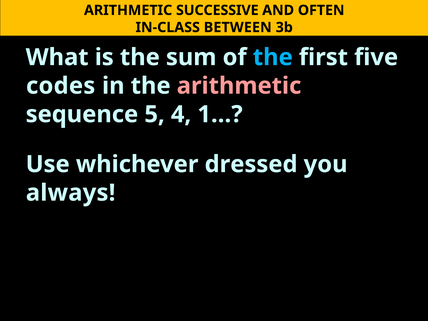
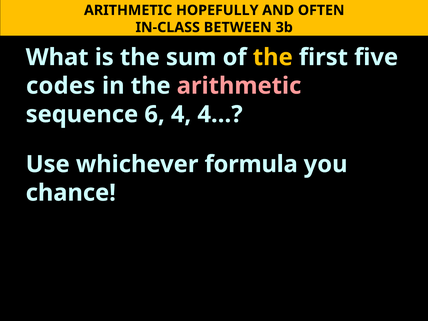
SUCCESSIVE: SUCCESSIVE -> HOPEFULLY (217, 10)
the colour: light blue -> yellow (273, 57)
5: 5 -> 6 (155, 114)
1…: 1… -> 4… (220, 114)
dressed: dressed -> formula (251, 164)
always: always -> chance (71, 193)
